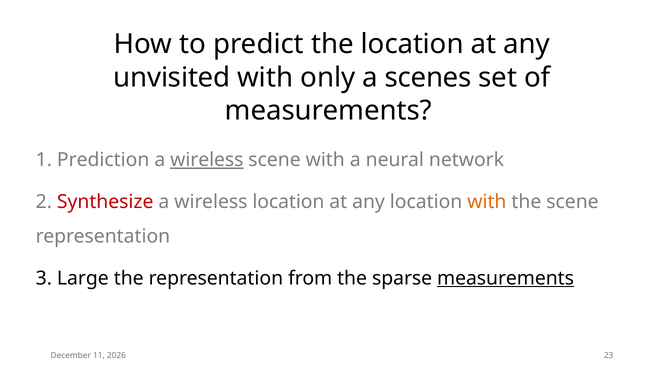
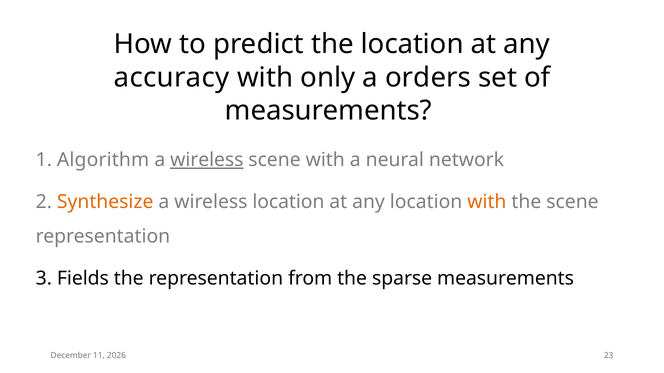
unvisited: unvisited -> accuracy (172, 78)
scenes: scenes -> orders (428, 78)
Prediction: Prediction -> Algorithm (103, 160)
Synthesize colour: red -> orange (105, 202)
Large: Large -> Fields (83, 279)
measurements underline: present -> none (506, 279)
